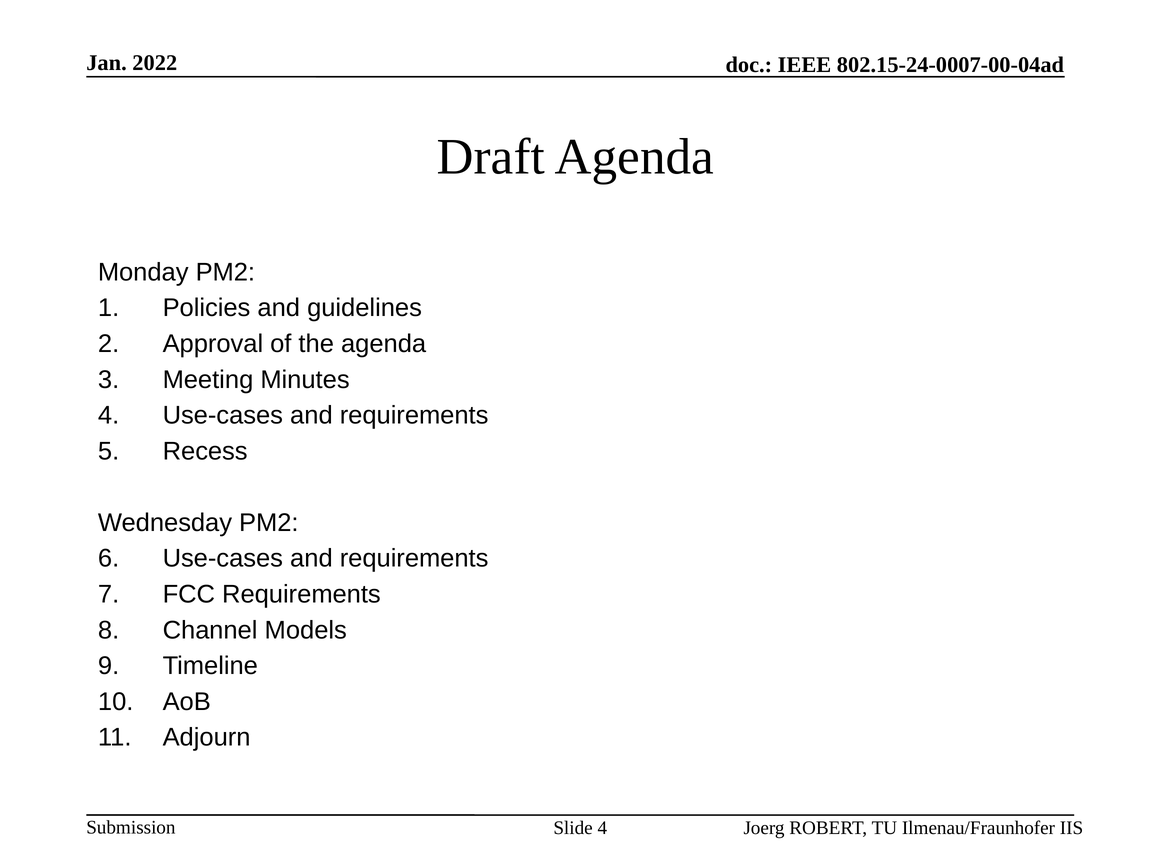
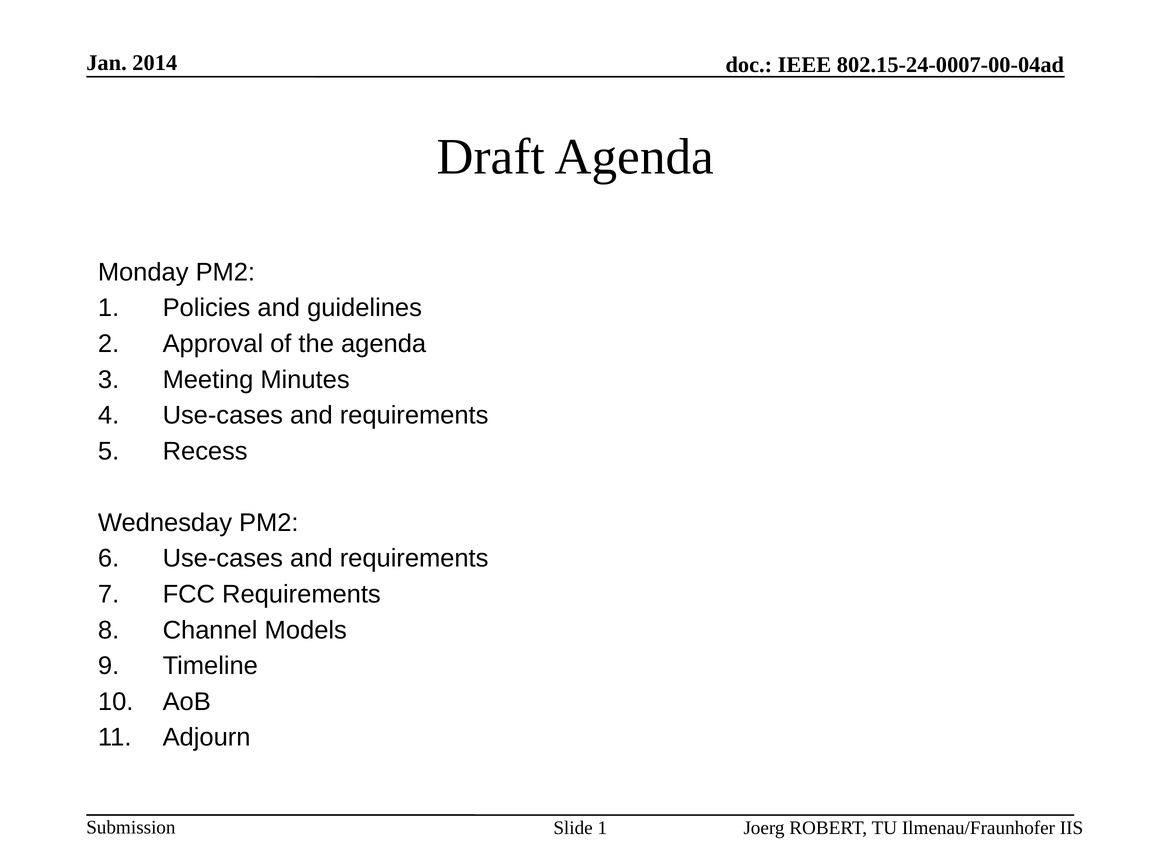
2022: 2022 -> 2014 (155, 63)
Slide 4: 4 -> 1 (602, 828)
